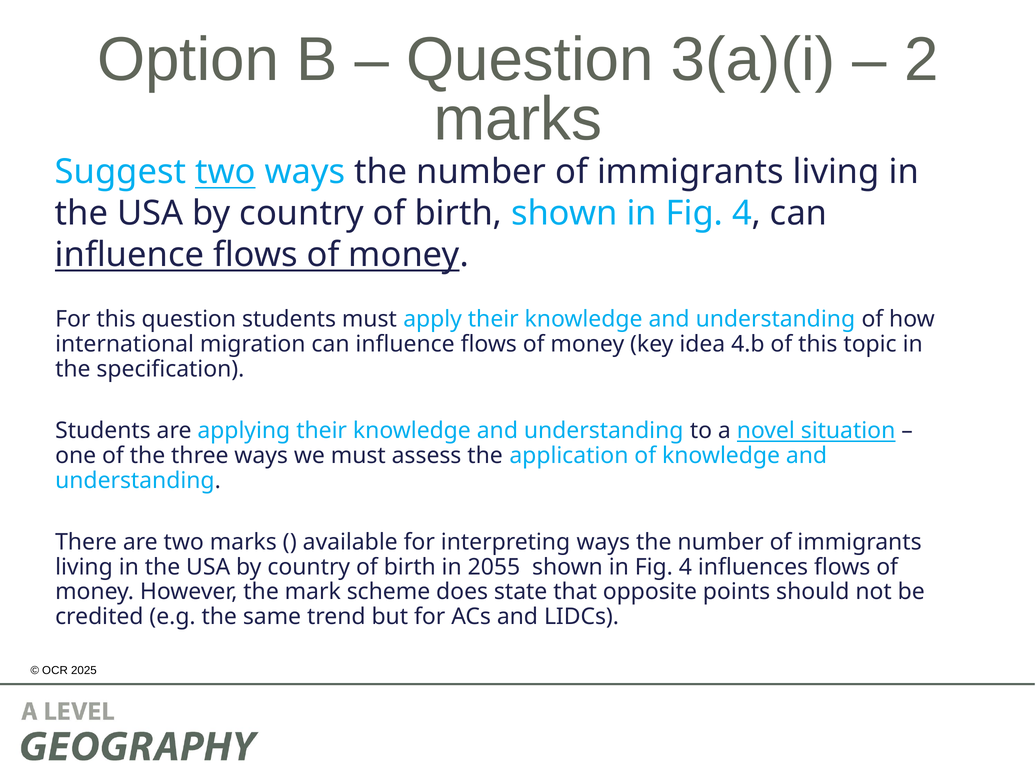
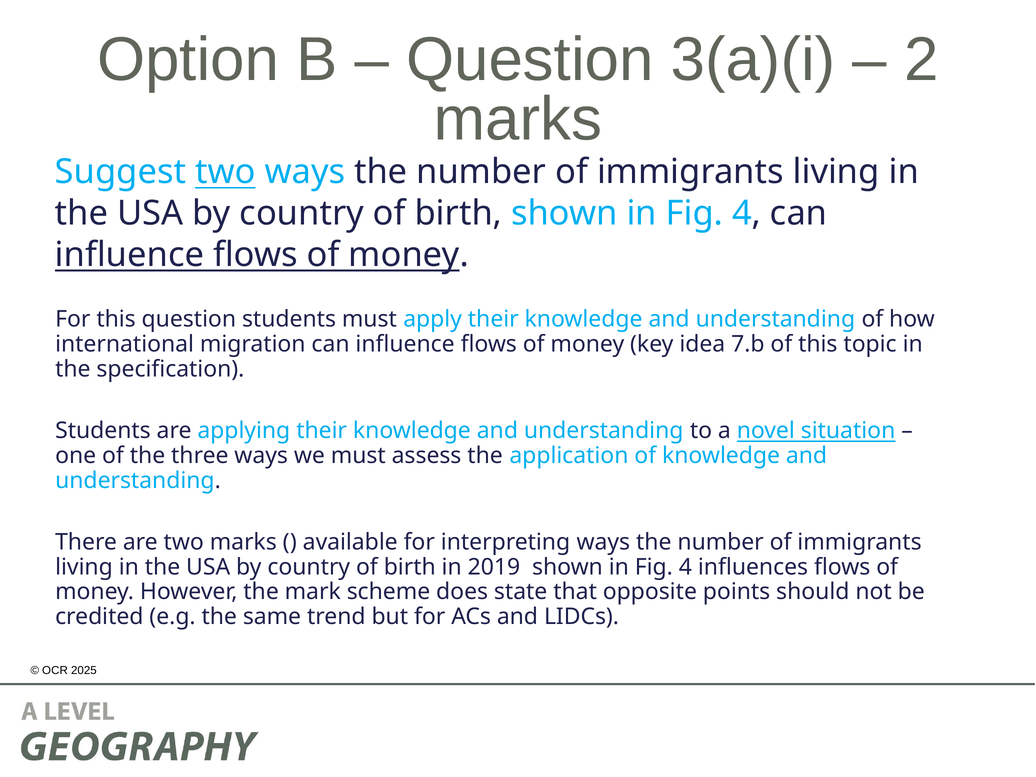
4.b: 4.b -> 7.b (748, 344)
2055: 2055 -> 2019 (494, 567)
